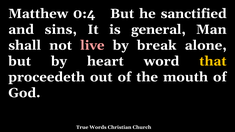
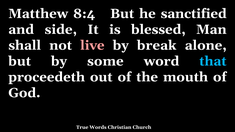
0:4: 0:4 -> 8:4 (84, 14)
sins: sins -> side (61, 30)
general: general -> blessed (158, 30)
heart: heart -> some (105, 61)
that colour: yellow -> light blue (213, 61)
